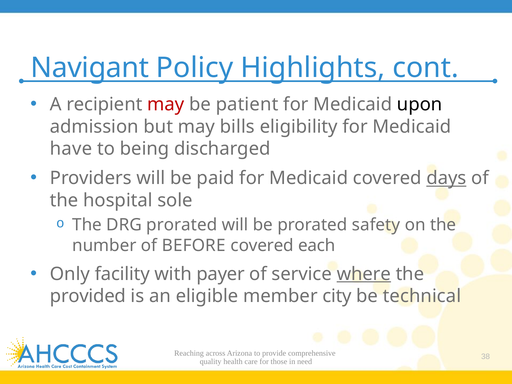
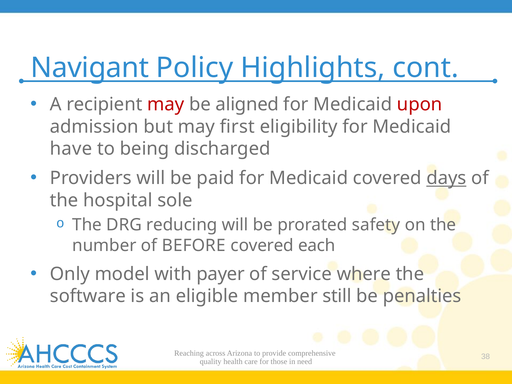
patient: patient -> aligned (247, 105)
upon colour: black -> red (420, 105)
bills: bills -> first (237, 127)
DRG prorated: prorated -> reducing (182, 225)
facility: facility -> model (122, 274)
where underline: present -> none (364, 274)
provided: provided -> software (88, 296)
city: city -> still (337, 296)
technical: technical -> penalties (422, 296)
